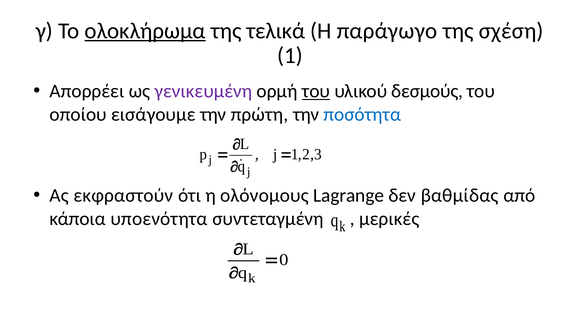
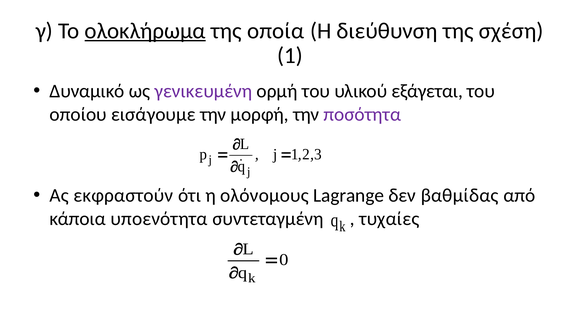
τελικά: τελικά -> οποία (276, 31)
παράγωγο: παράγωγο -> διεύθυνση (387, 31)
Απορρέει: Απορρέει -> Δυναμικό (87, 91)
του underline: present -> none (316, 91)
δεσμούς: δεσμούς -> εξάγεται (427, 91)
πρώτη: πρώτη -> μορφή (260, 114)
ποσότητα colour: blue -> purple (362, 114)
μερικές: μερικές -> τυχαίες (389, 219)
